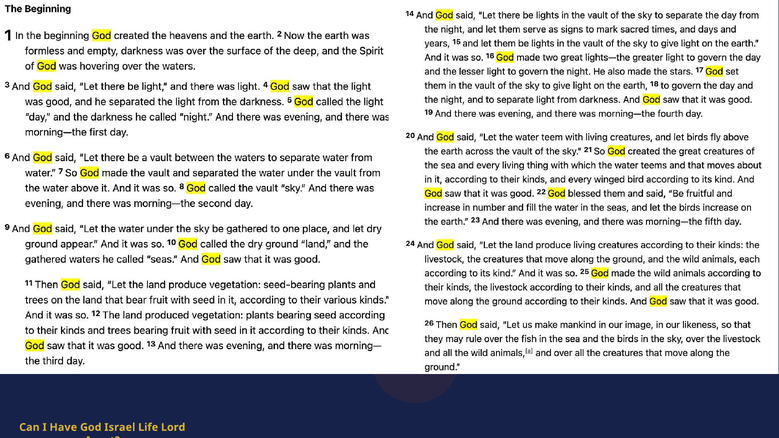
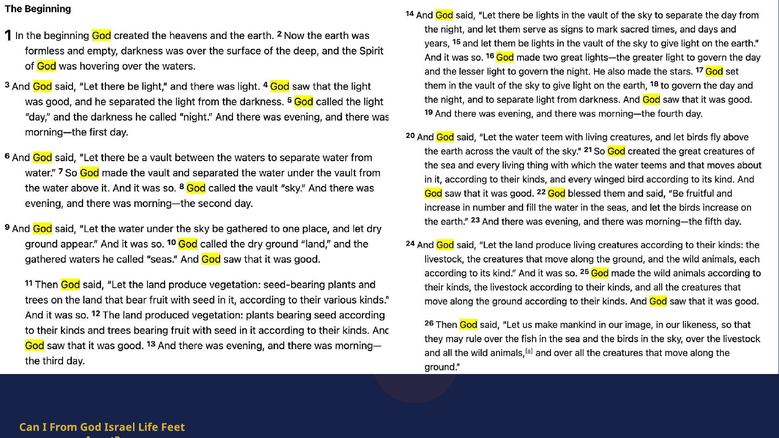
Have: Have -> From (63, 427)
Lord: Lord -> Feet (173, 427)
